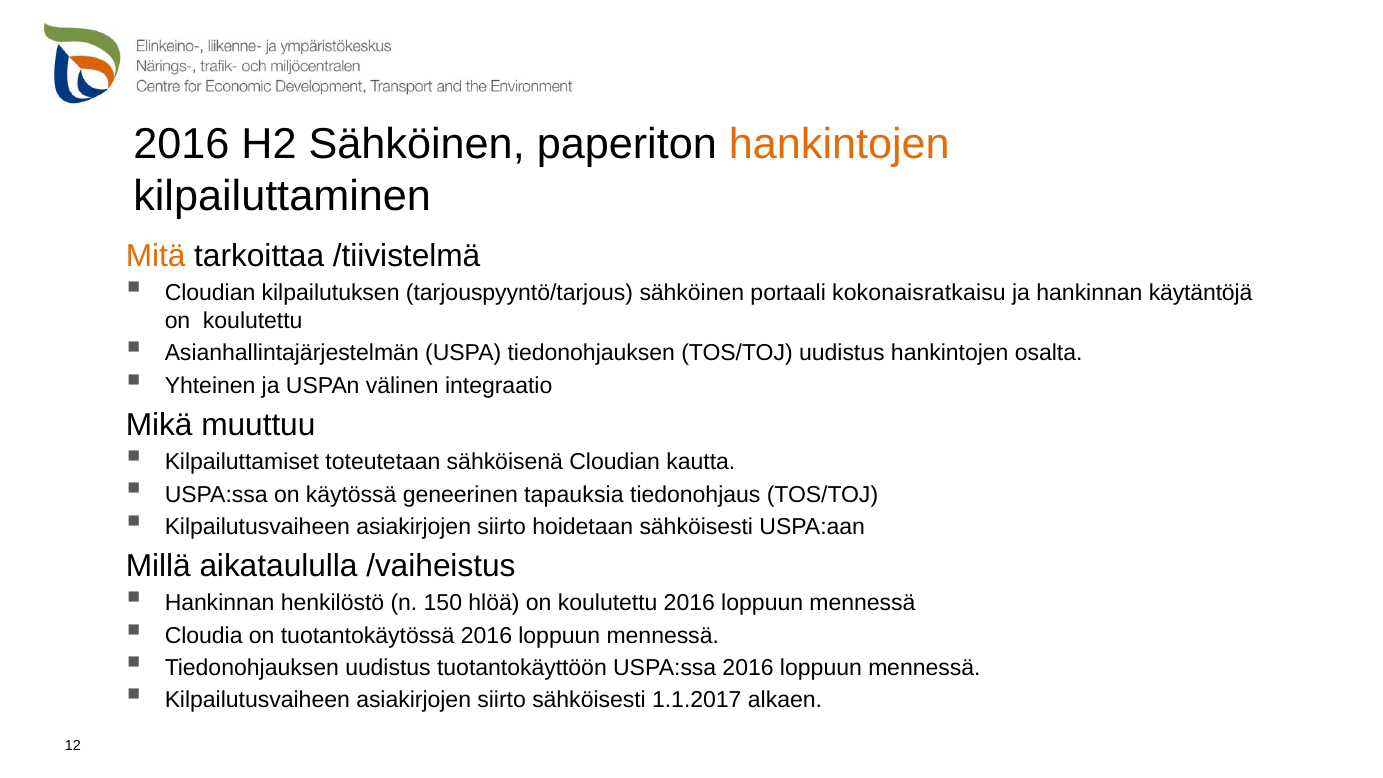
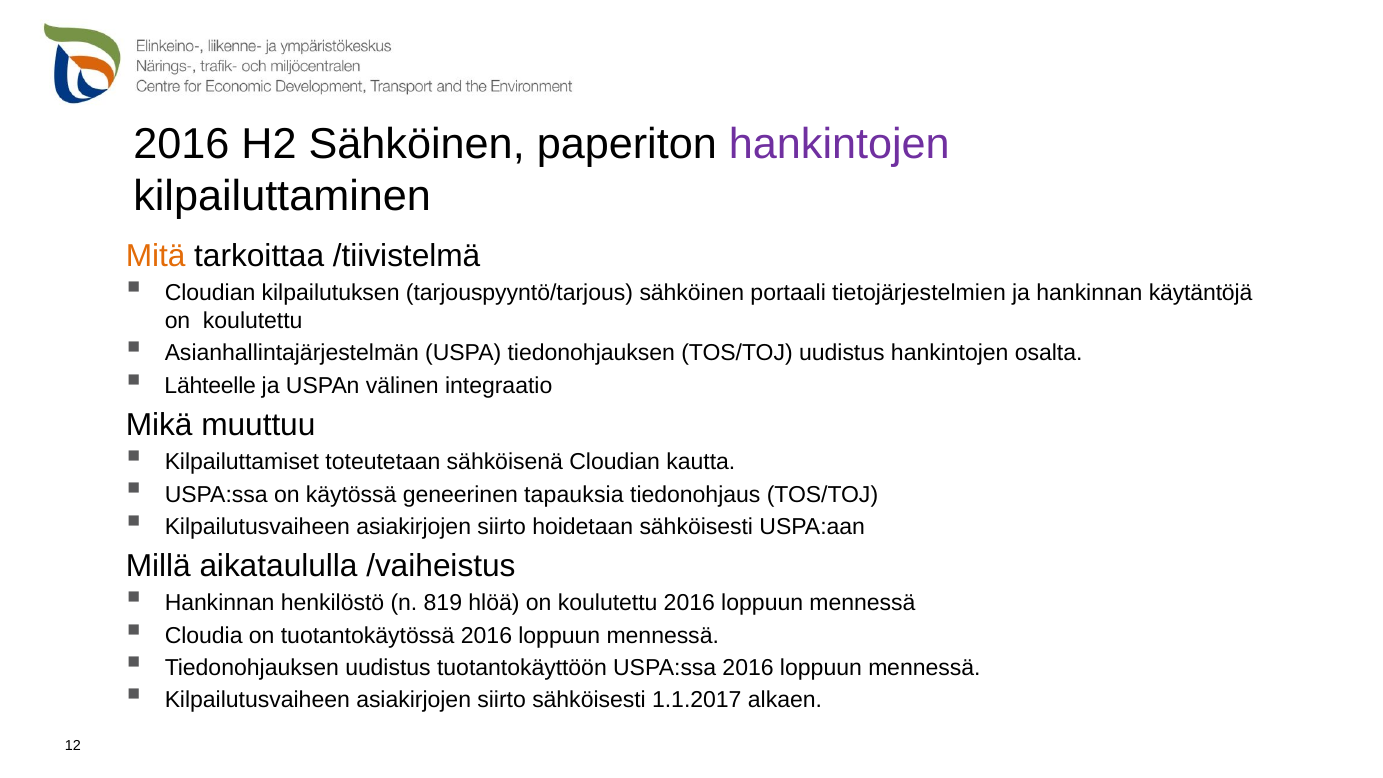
hankintojen colour: orange -> purple (839, 144)
kokonaisratkaisu: kokonaisratkaisu -> tietojärjestelmien (919, 293)
Yhteinen: Yhteinen -> Lähteelle (210, 385)
150: 150 -> 819 (443, 603)
